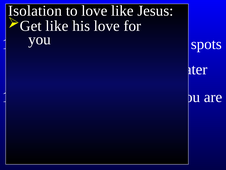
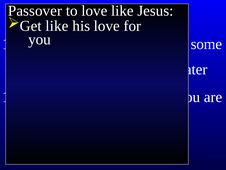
Isolation: Isolation -> Passover (35, 11)
spots: spots -> some (206, 44)
